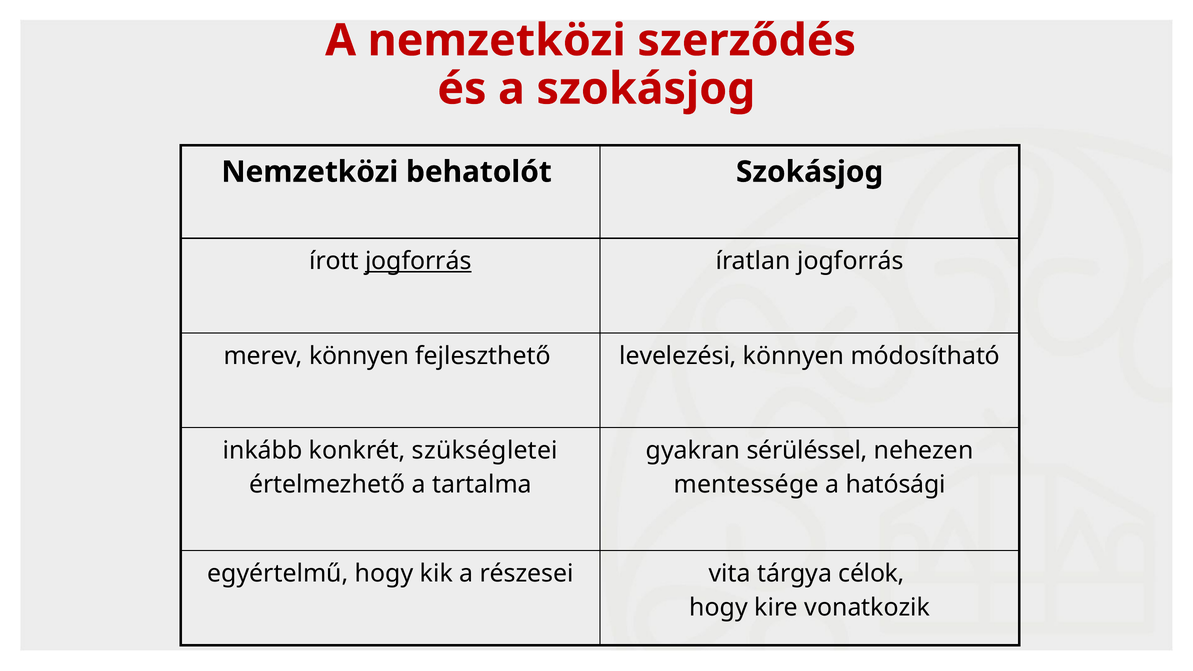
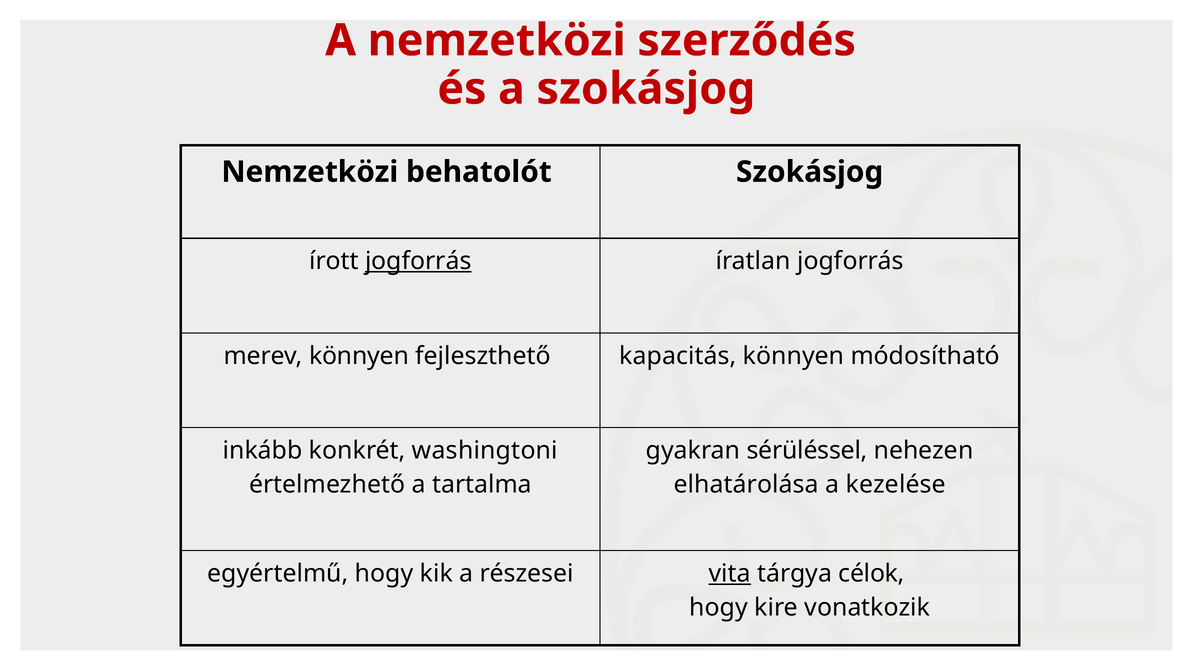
levelezési: levelezési -> kapacitás (678, 356)
szükségletei: szükségletei -> washingtoni (485, 451)
mentessége: mentessége -> elhatárolása (746, 485)
hatósági: hatósági -> kezelése (896, 485)
vita underline: none -> present (730, 574)
